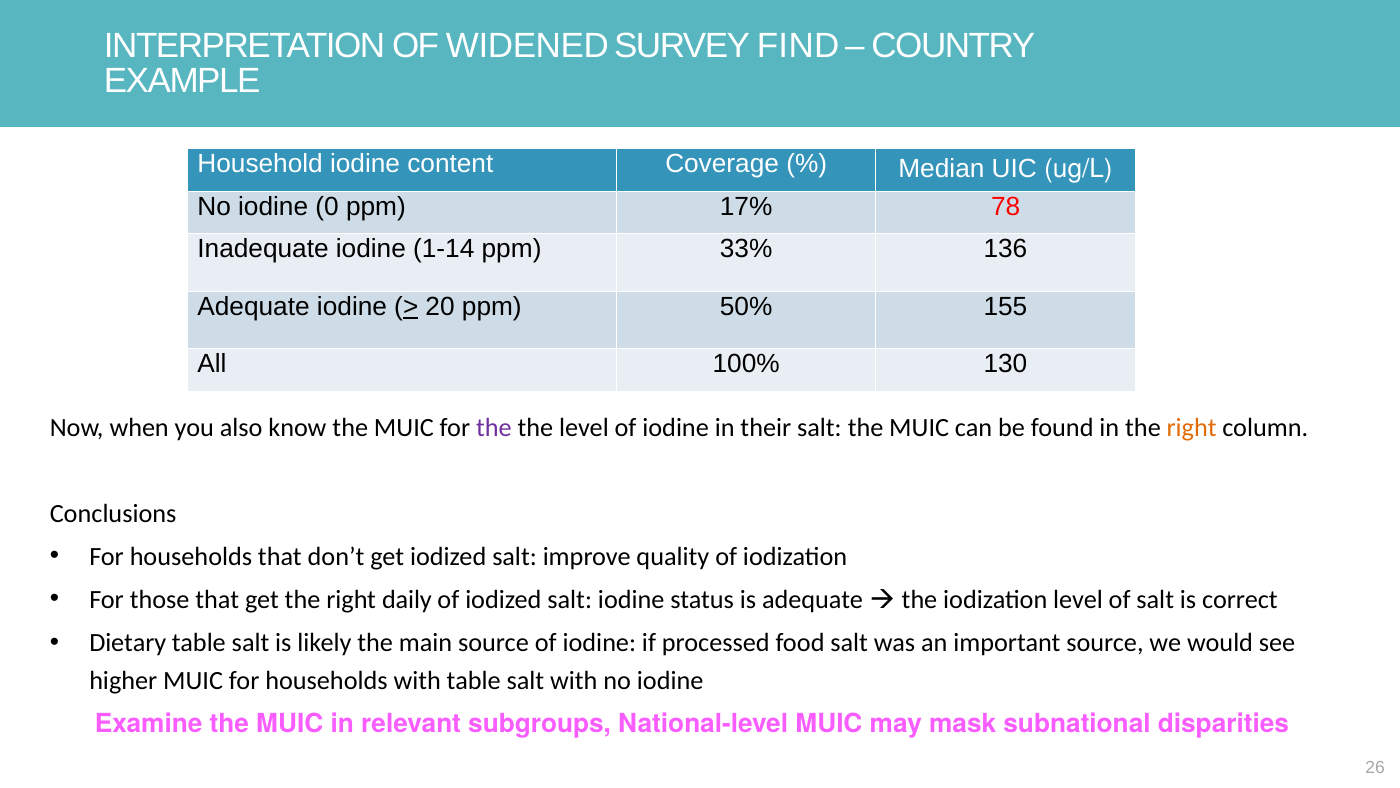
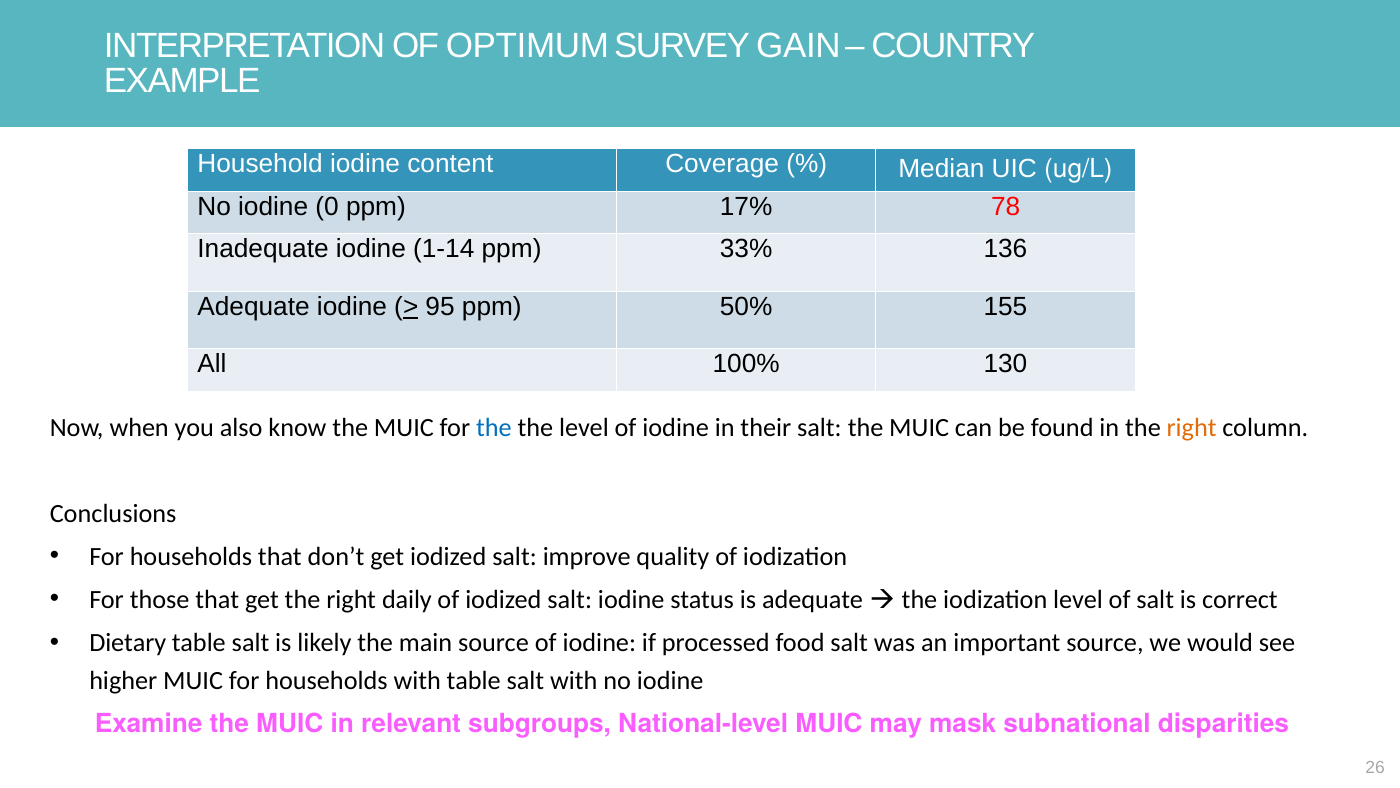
WIDENED: WIDENED -> OPTIMUM (527, 46)
FIND: FIND -> GAIN (798, 46)
20: 20 -> 95 (440, 306)
the colour: purple -> blue (494, 427)
